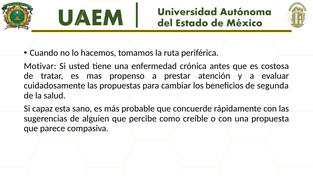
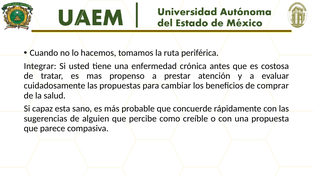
Motivar: Motivar -> Integrar (40, 66)
segunda: segunda -> comprar (273, 86)
